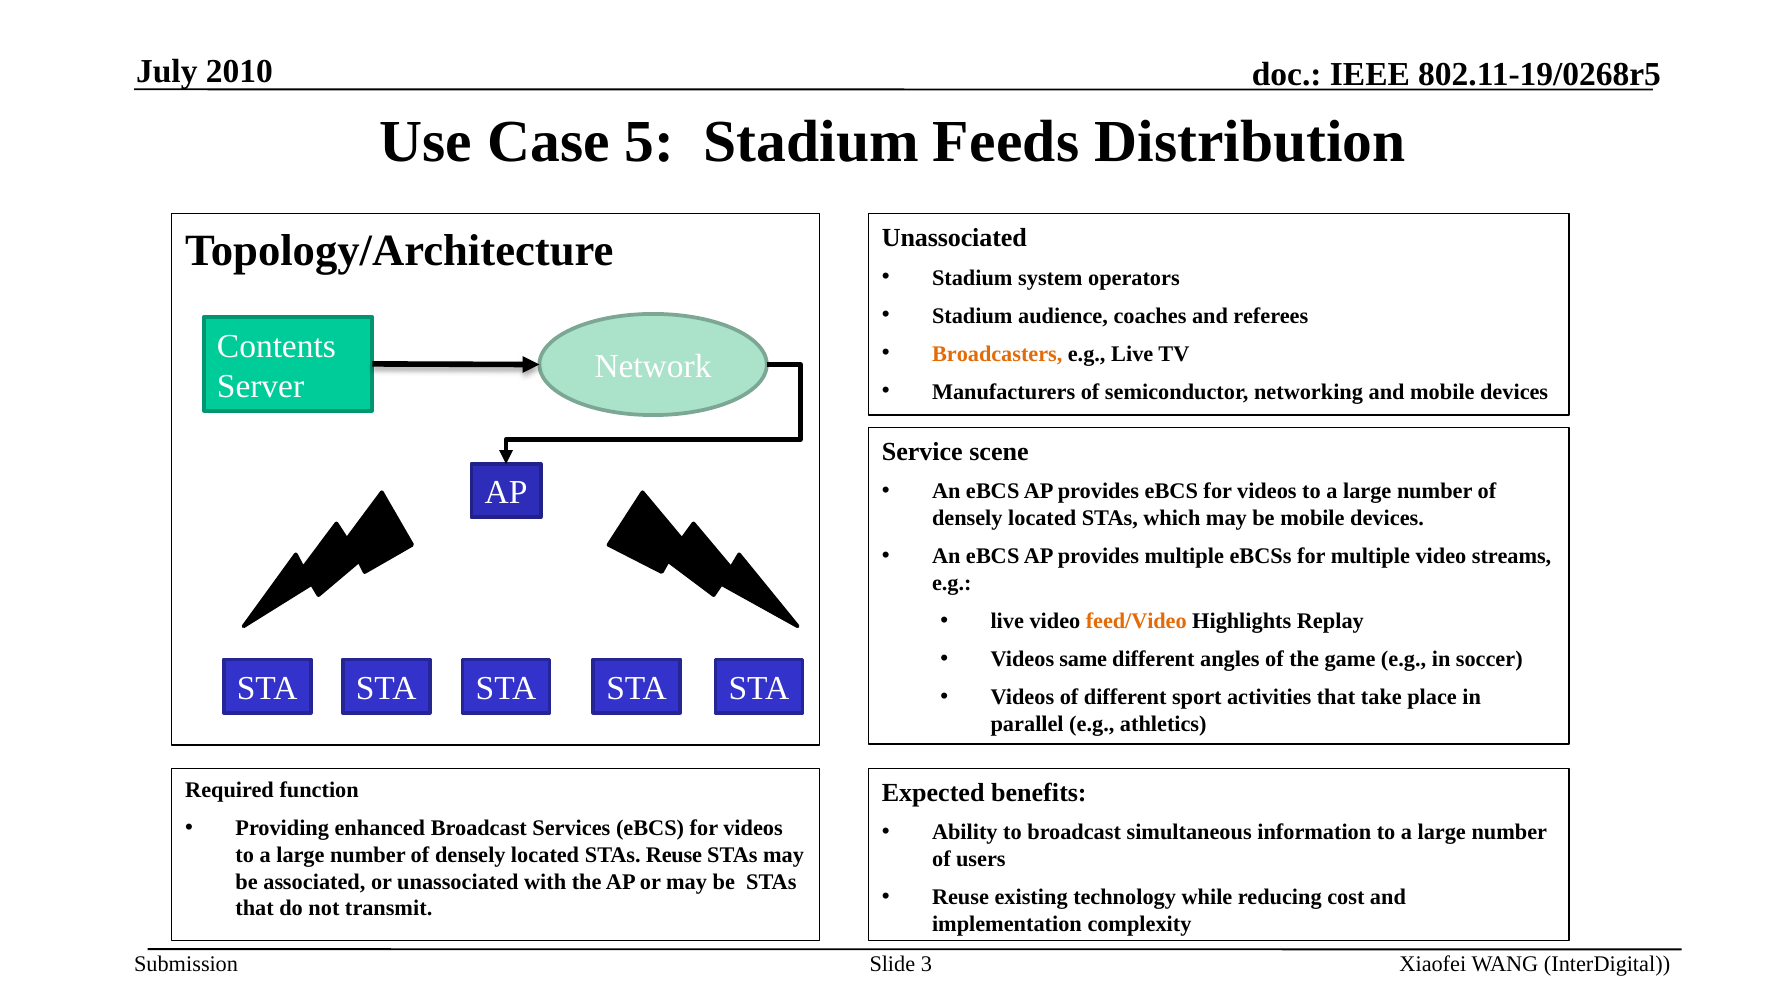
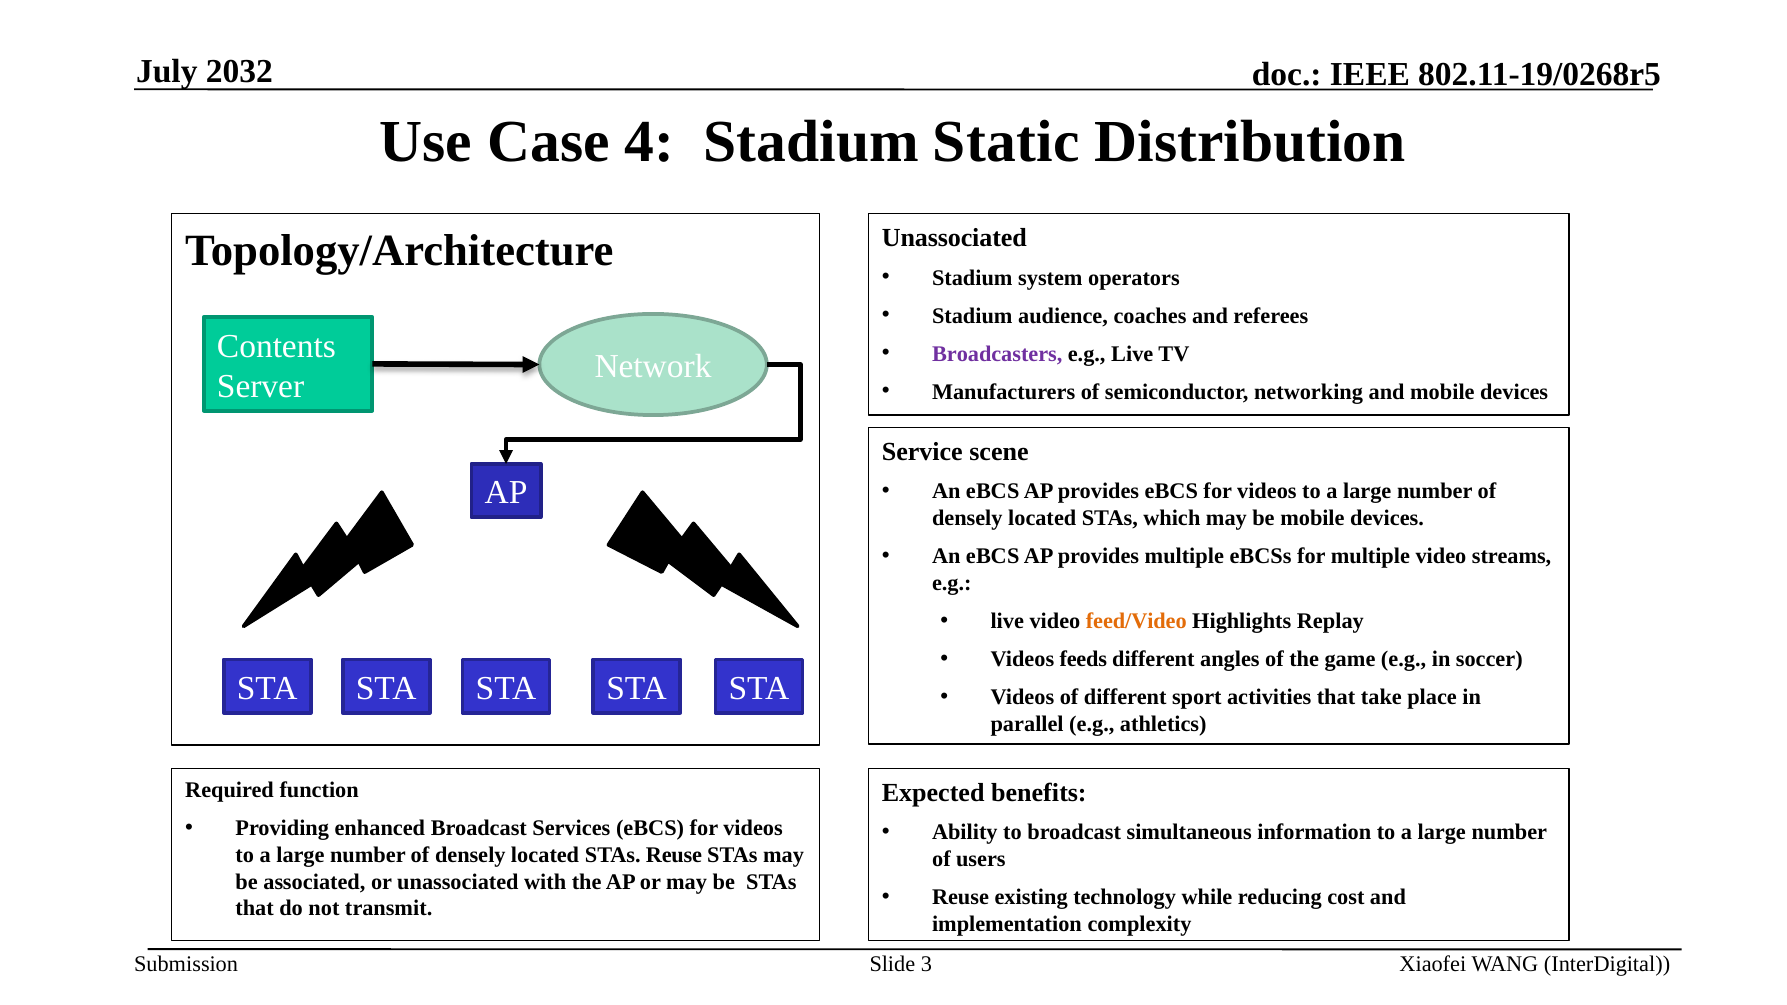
2010: 2010 -> 2032 (239, 71)
5: 5 -> 4 (649, 142)
Feeds: Feeds -> Static (1006, 142)
Broadcasters colour: orange -> purple (997, 354)
same: same -> feeds (1083, 659)
